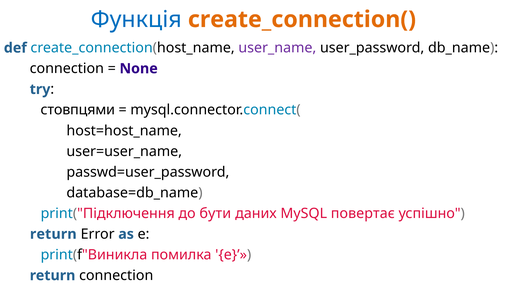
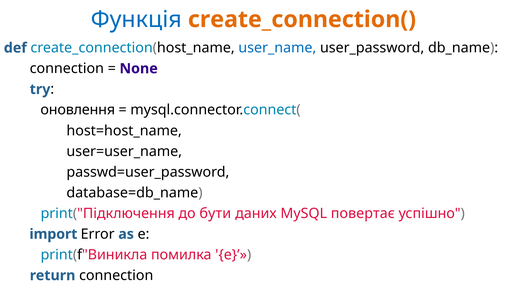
user_name colour: purple -> blue (277, 48)
стовпцями: стовпцями -> оновлення (78, 110)
return: return -> import (53, 234)
